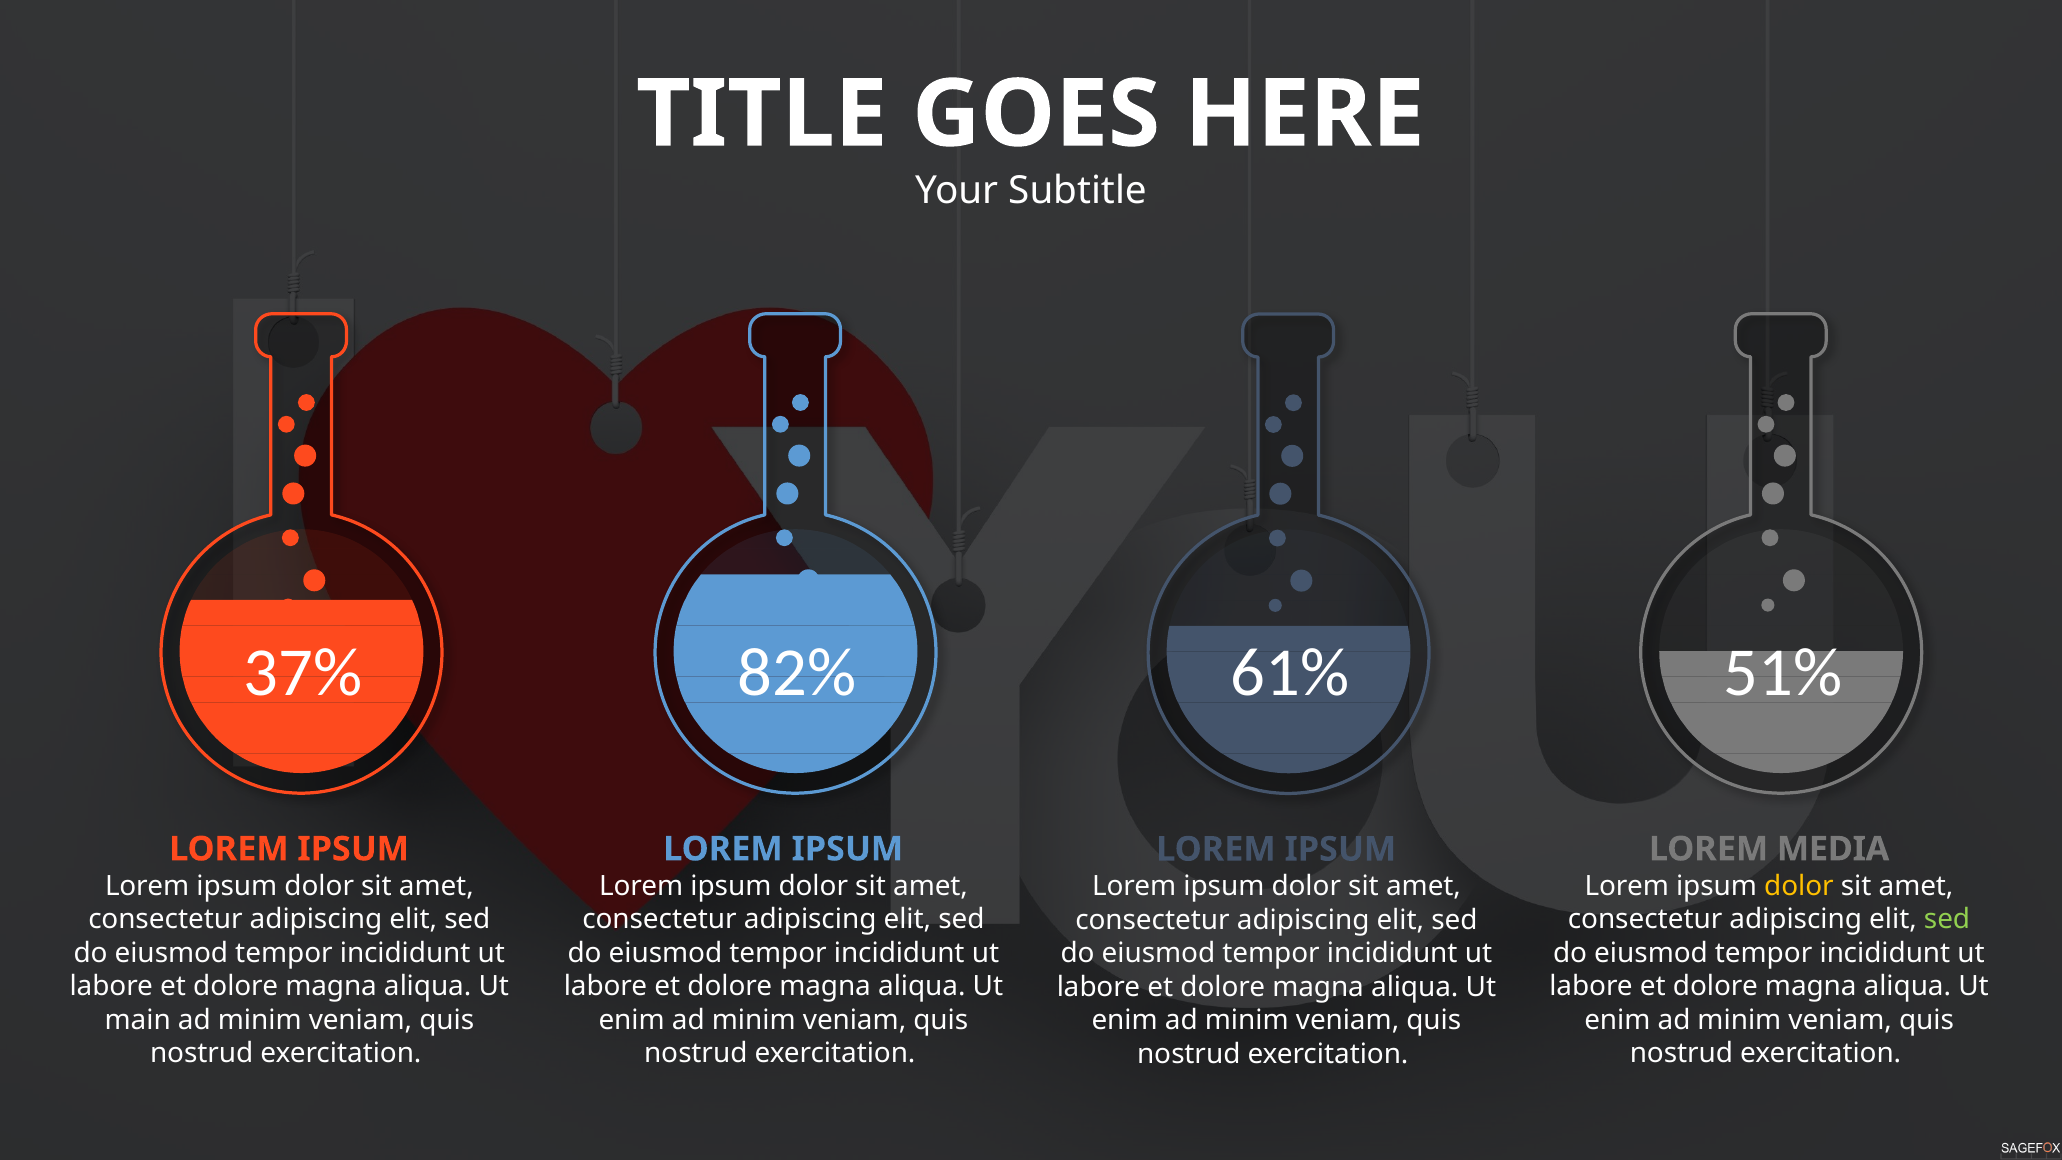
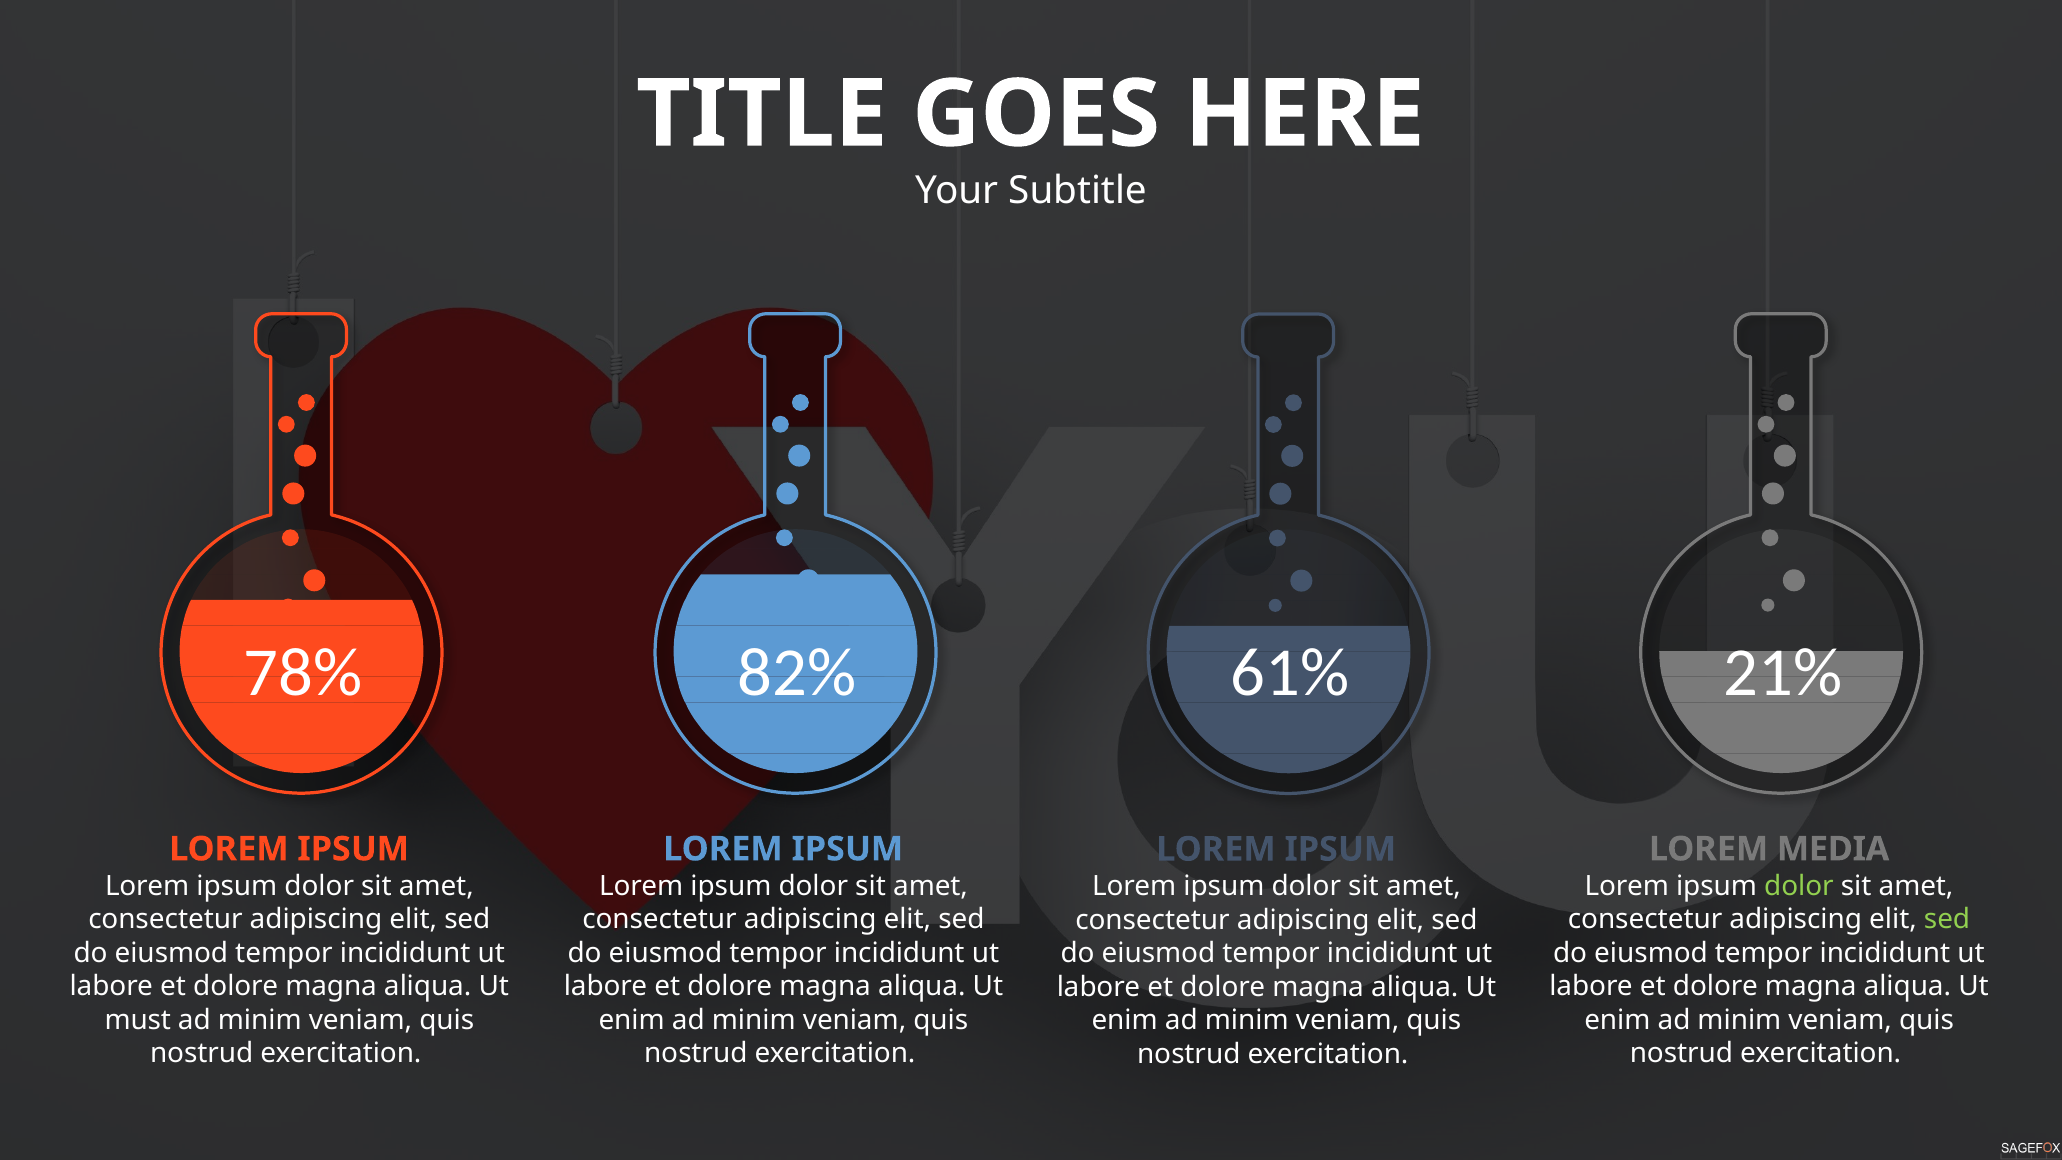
37%: 37% -> 78% (303, 672)
51%: 51% -> 21% (1783, 672)
dolor colour: yellow -> light green (1799, 886)
main: main -> must (138, 1020)
